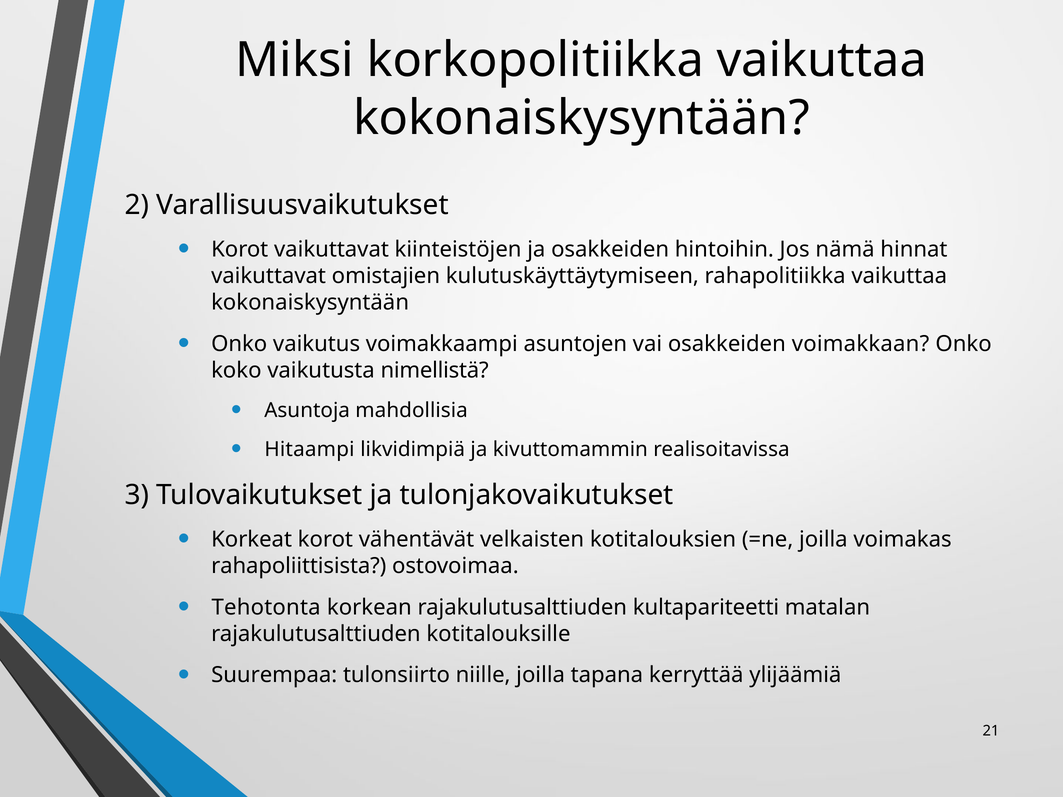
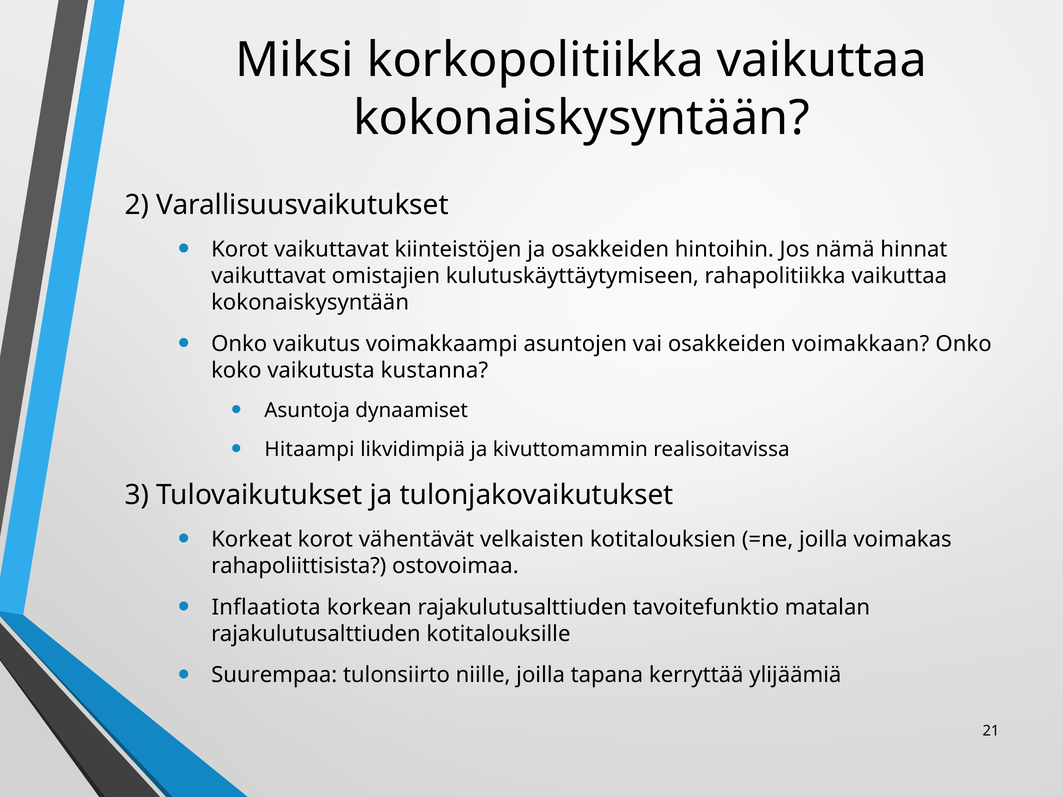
nimellistä: nimellistä -> kustanna (434, 371)
mahdollisia: mahdollisia -> dynaamiset (412, 410)
Tehotonta: Tehotonta -> Inflaatiota (266, 607)
kultapariteetti: kultapariteetti -> tavoitefunktio (706, 607)
